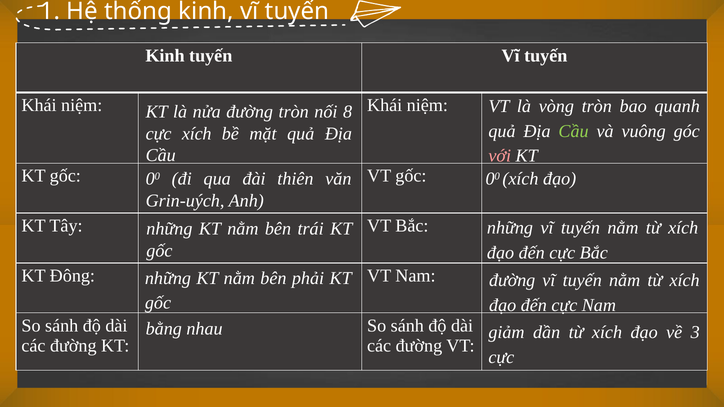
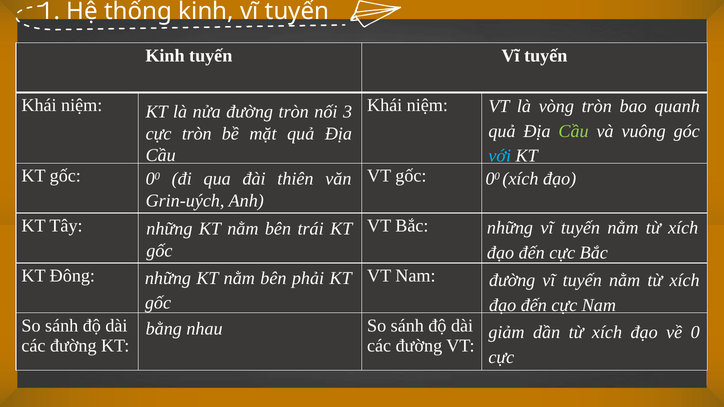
8: 8 -> 3 (348, 112)
cực xích: xích -> tròn (197, 134)
với colour: pink -> light blue (500, 156)
3: 3 -> 0 (695, 333)
